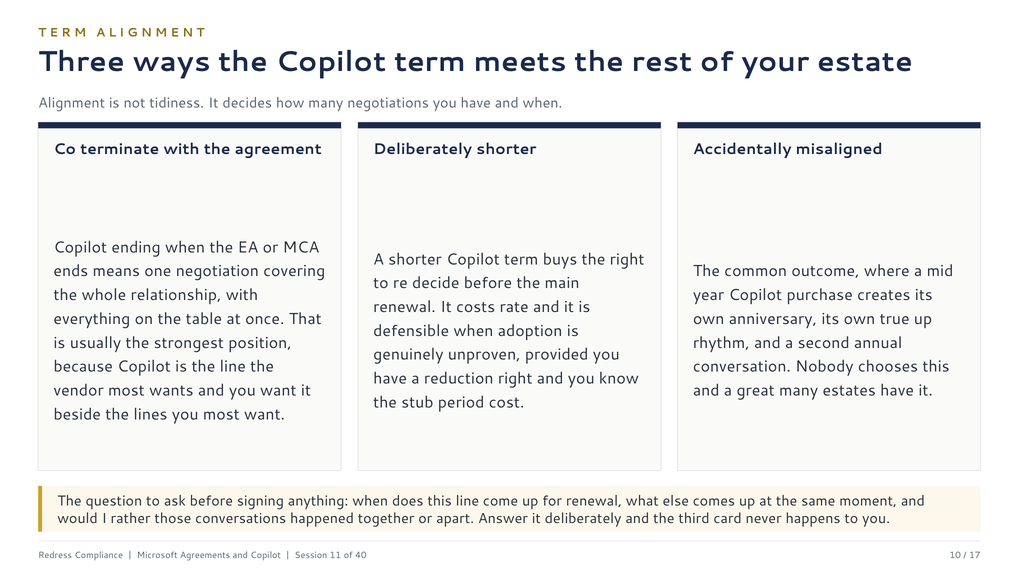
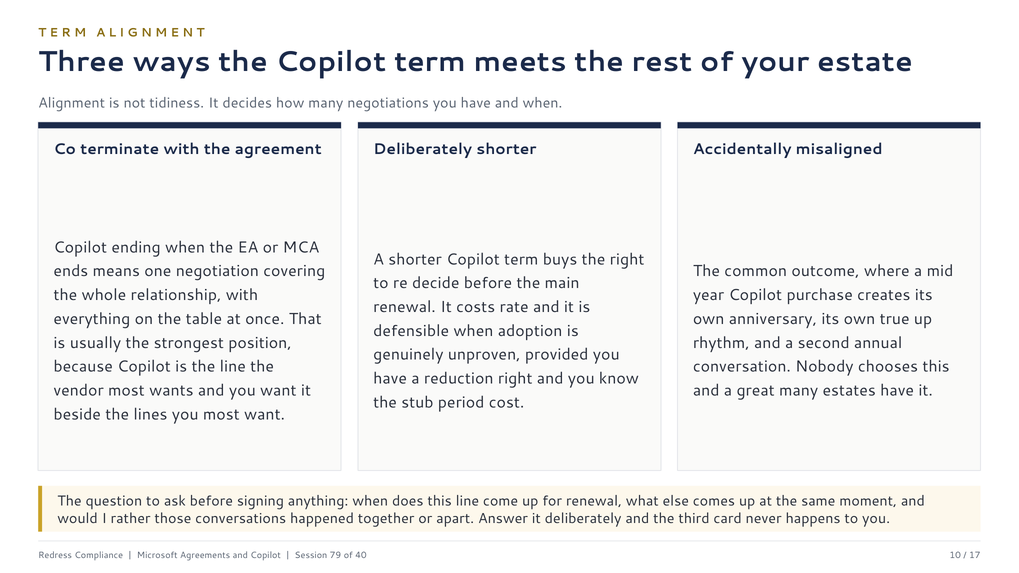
11: 11 -> 79 (335, 555)
